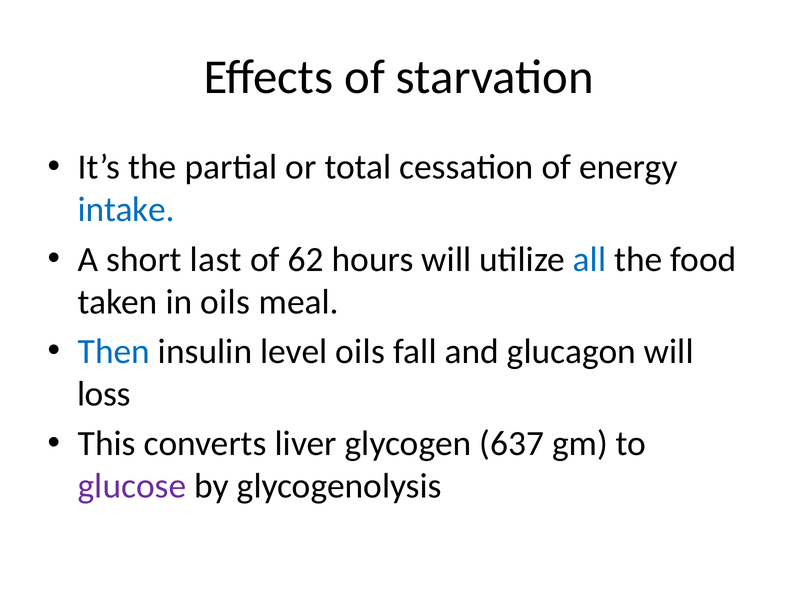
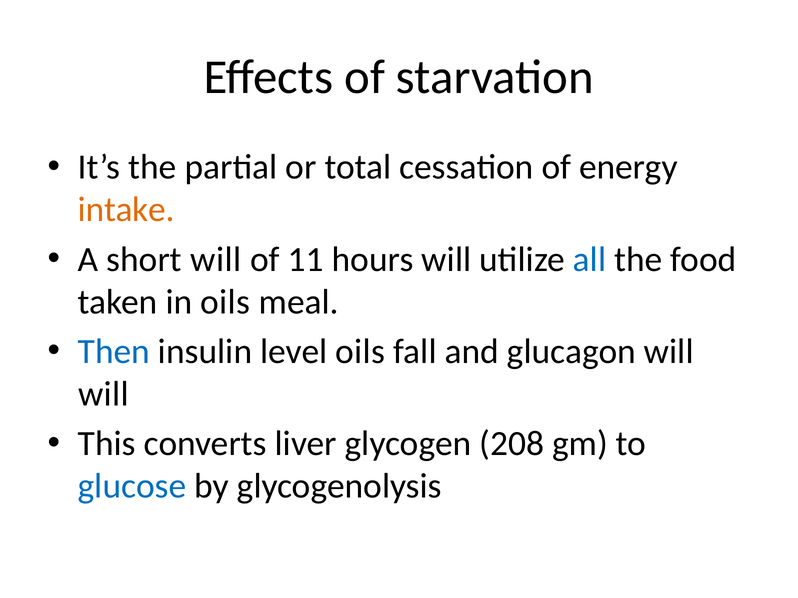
intake colour: blue -> orange (126, 210)
short last: last -> will (216, 260)
62: 62 -> 11 (306, 260)
loss: loss -> will (104, 394)
637: 637 -> 208 (512, 444)
glucose colour: purple -> blue (132, 487)
